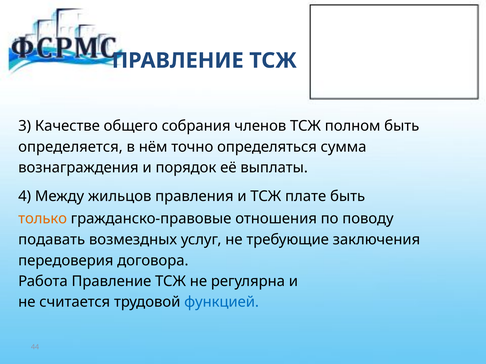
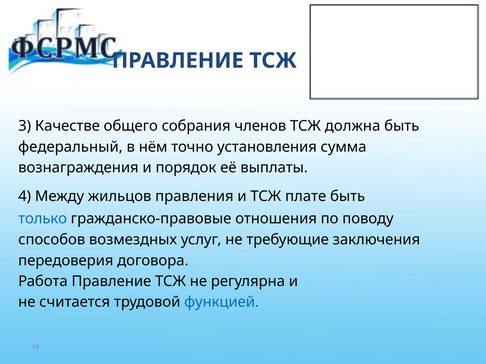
полном: полном -> должна (353, 126)
определяется: определяется -> федеральный (70, 147)
определяться: определяться -> установления (267, 147)
только colour: orange -> blue (43, 219)
подавать: подавать -> способов (52, 240)
